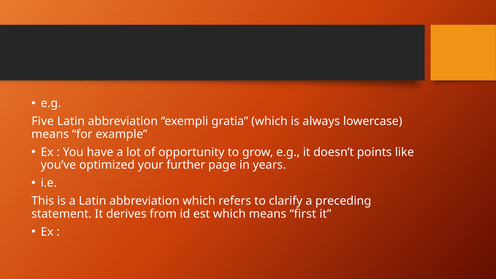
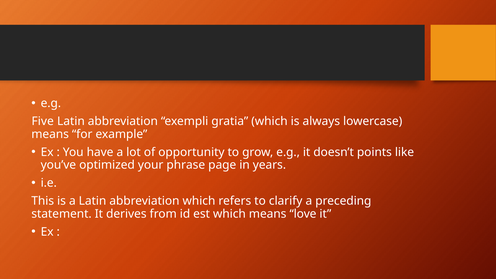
further: further -> phrase (186, 165)
first: first -> love (303, 214)
